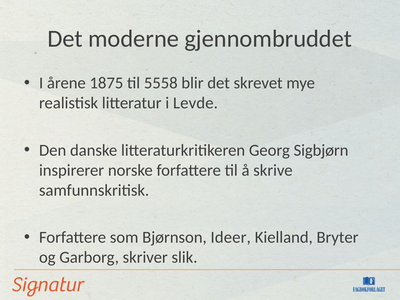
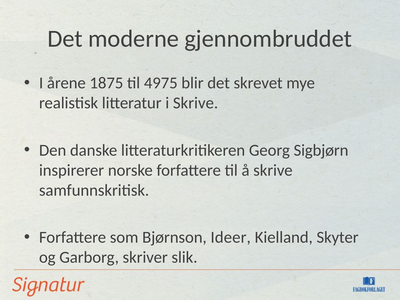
5558: 5558 -> 4975 (161, 83)
i Levde: Levde -> Skrive (196, 103)
Bryter: Bryter -> Skyter (338, 237)
